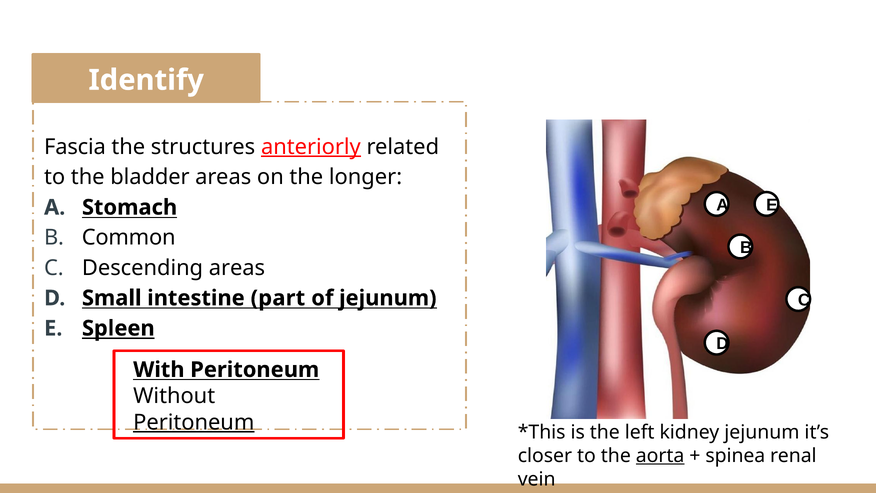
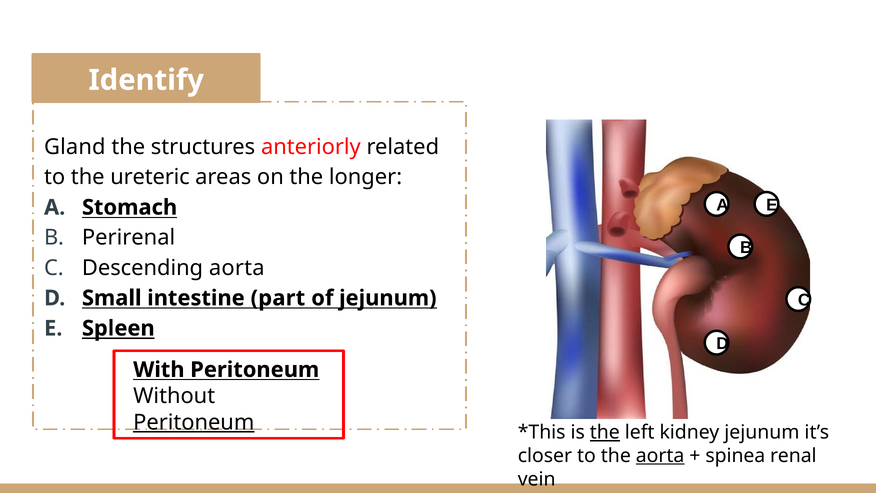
Fascia: Fascia -> Gland (75, 147)
anteriorly underline: present -> none (311, 147)
bladder: bladder -> ureteric (150, 177)
Common: Common -> Perirenal (129, 238)
Descending areas: areas -> aorta (237, 268)
the underline: none -> present (605, 432)
